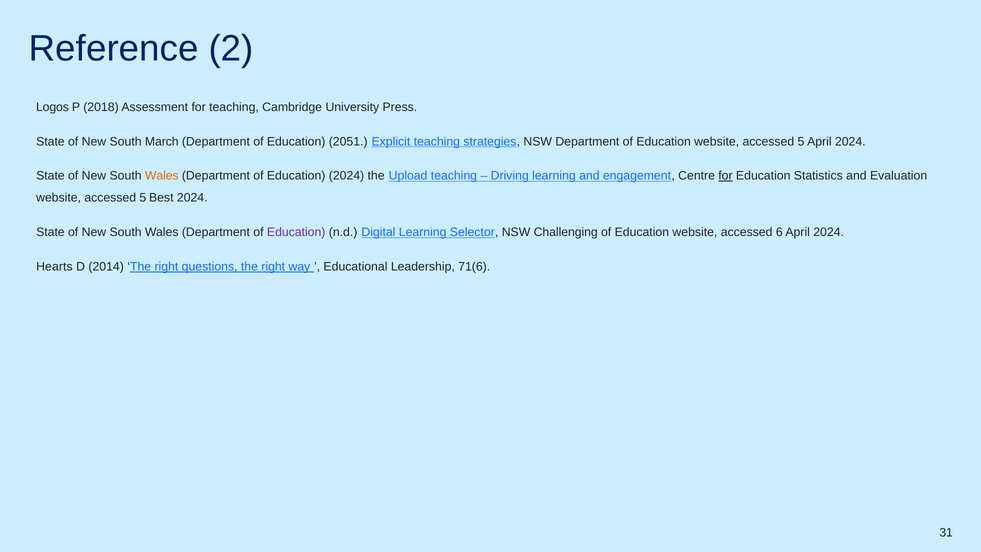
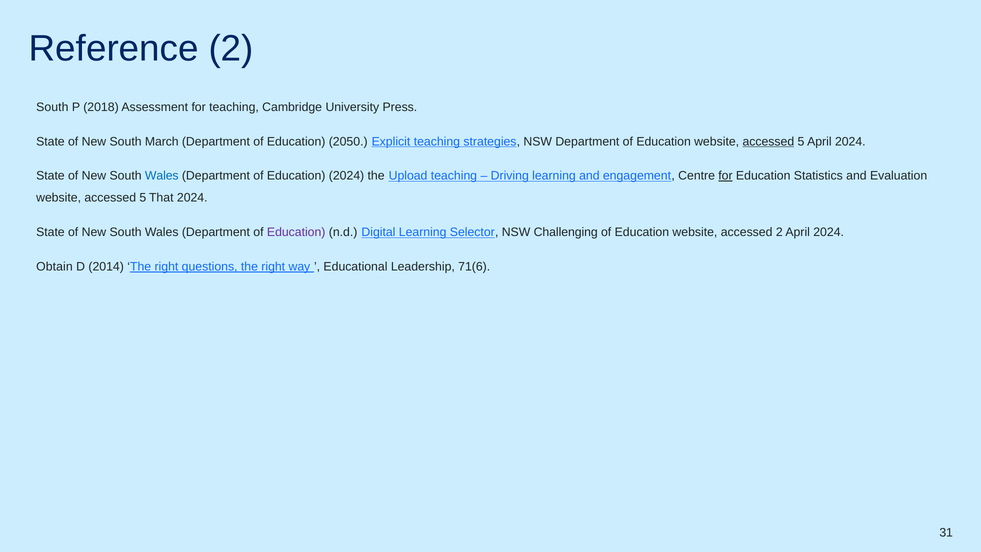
Logos: Logos -> South (52, 107)
2051: 2051 -> 2050 (348, 141)
accessed underline: none -> present (768, 141)
Wales colour: orange -> blue (162, 176)
Best: Best -> That (161, 198)
accessed 6: 6 -> 2 (779, 232)
Hearts: Hearts -> Obtain (54, 267)
